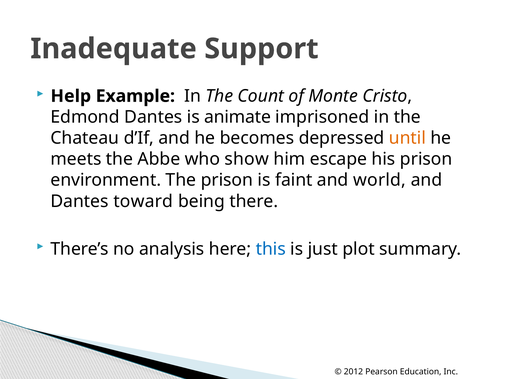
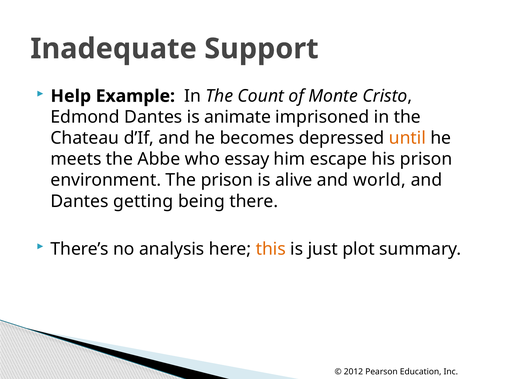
show: show -> essay (247, 159)
faint: faint -> alive (294, 180)
toward: toward -> getting (143, 202)
this colour: blue -> orange (271, 249)
